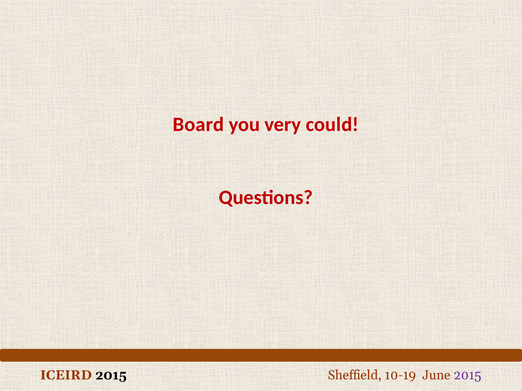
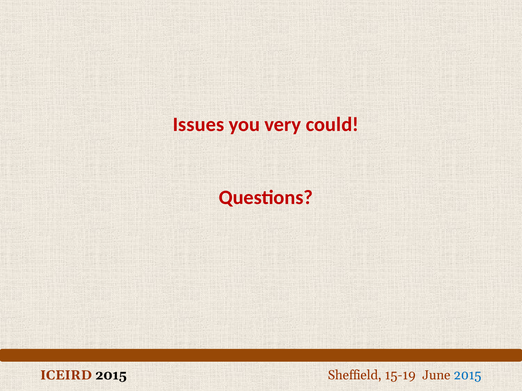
Board: Board -> Issues (198, 125)
10-19: 10-19 -> 15-19 (400, 376)
2015 colour: purple -> blue (467, 376)
